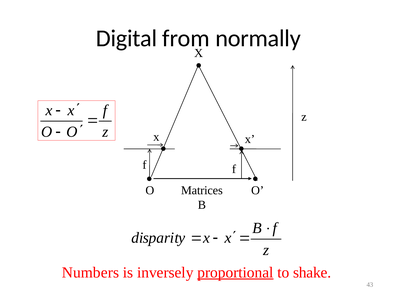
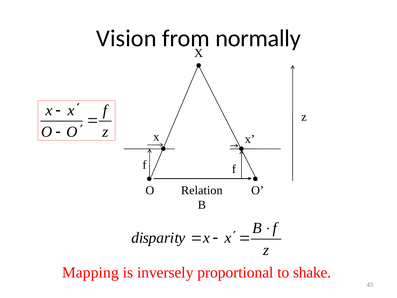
Digital: Digital -> Vision (126, 38)
Matrices: Matrices -> Relation (202, 190)
Numbers: Numbers -> Mapping (90, 272)
proportional underline: present -> none (235, 272)
